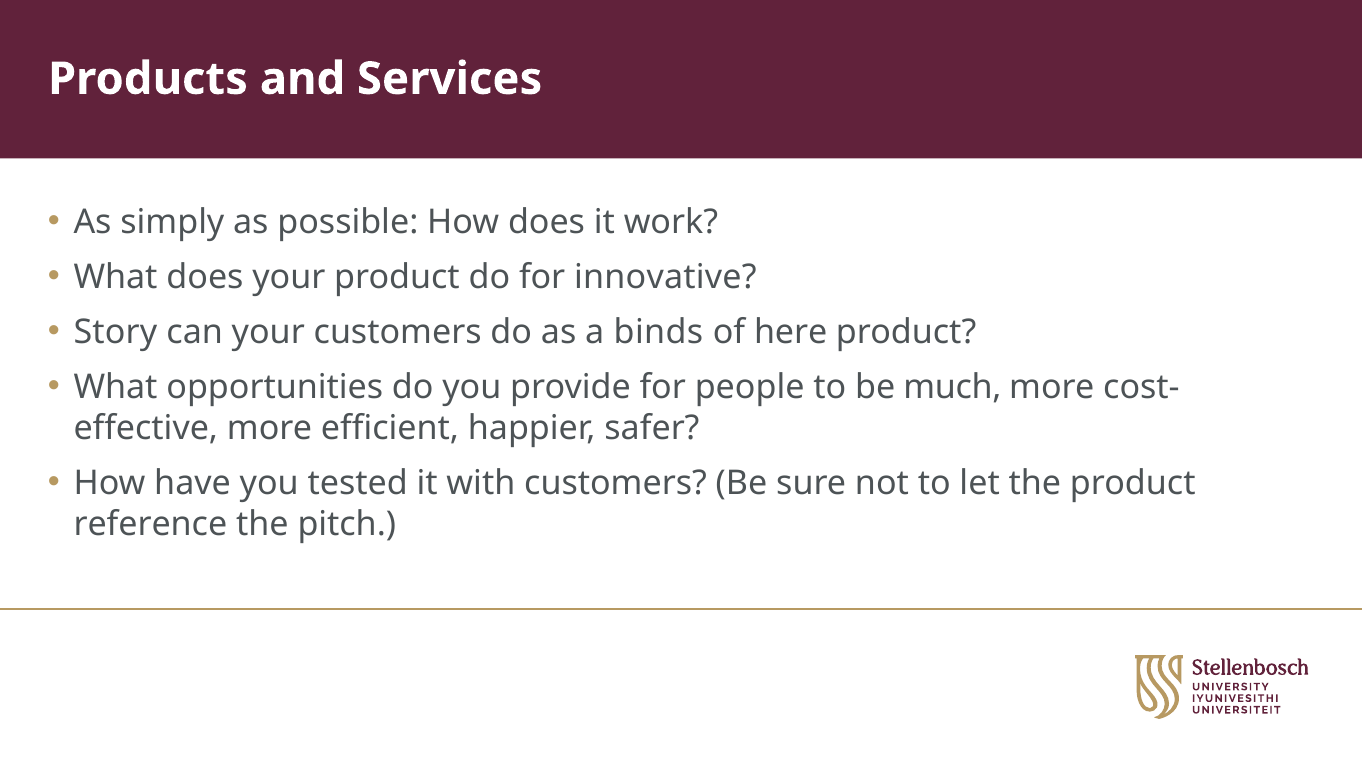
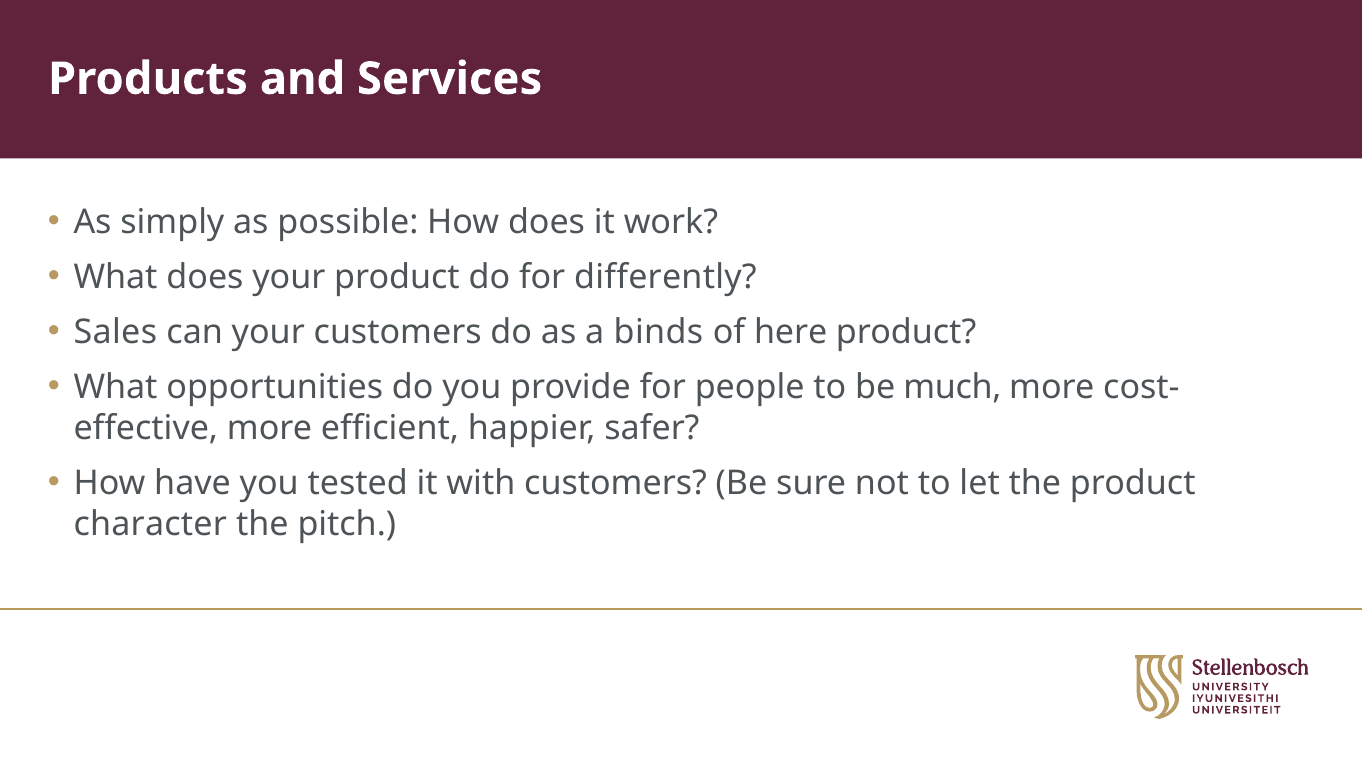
innovative: innovative -> differently (665, 277)
Story: Story -> Sales (115, 332)
reference: reference -> character (150, 524)
